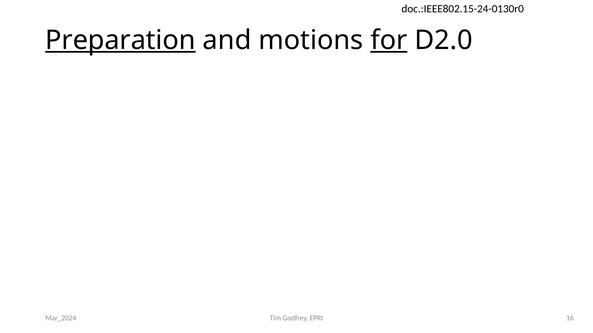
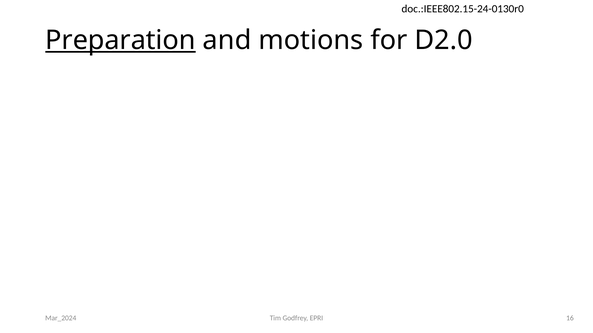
for underline: present -> none (389, 40)
